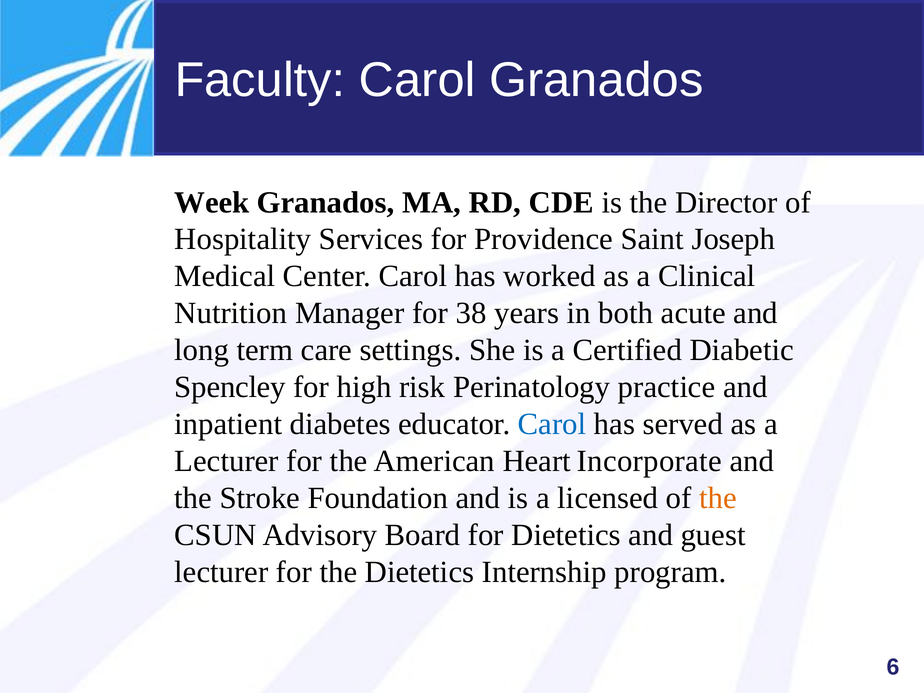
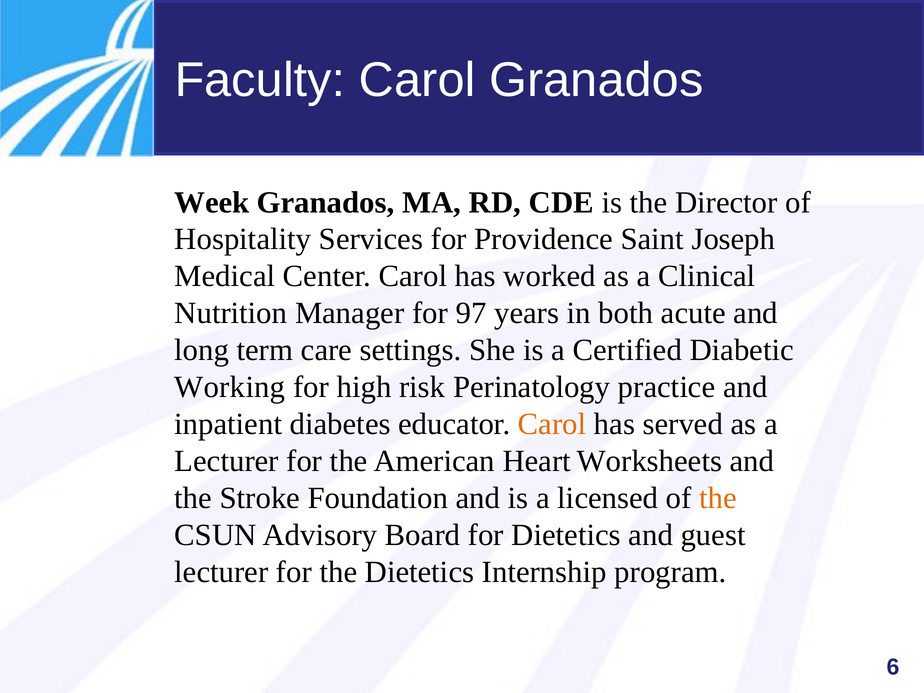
38: 38 -> 97 (471, 313)
Spencley: Spencley -> Working (230, 387)
Carol colour: blue -> orange (552, 424)
Incorporate: Incorporate -> Worksheets (649, 461)
